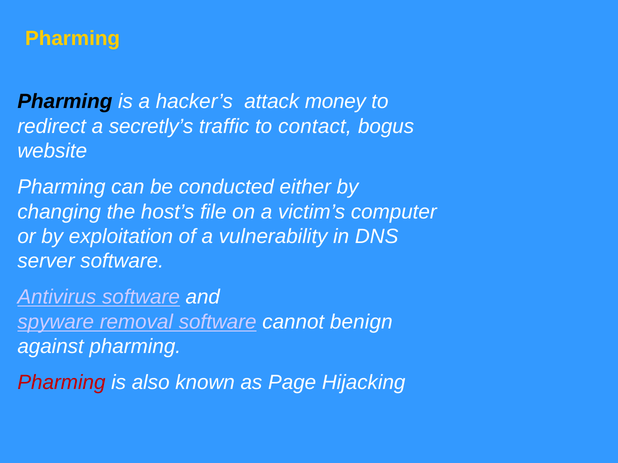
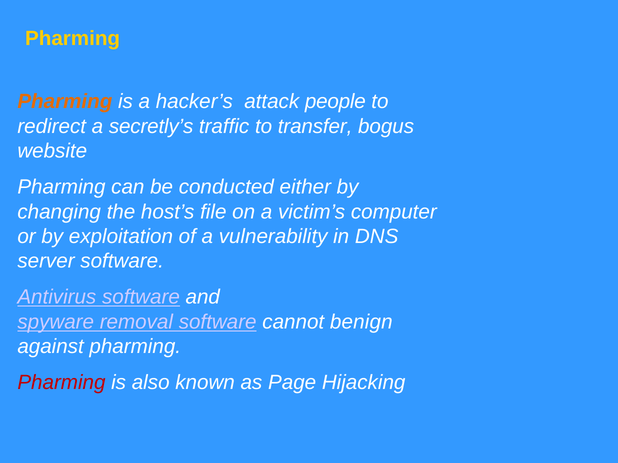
Pharming colour: black -> orange (65, 102)
money: money -> people (335, 102)
contact: contact -> transfer (315, 126)
